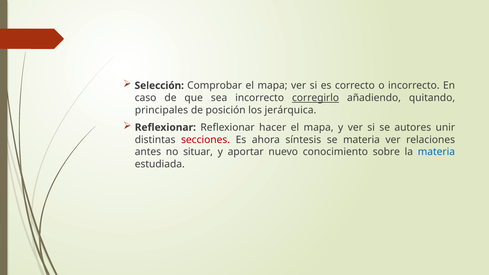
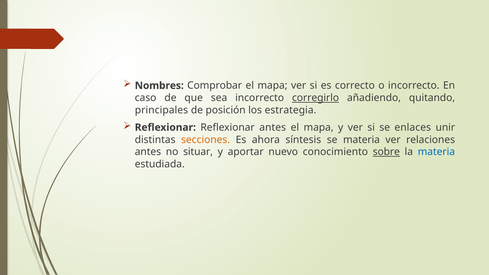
Selección: Selección -> Nombres (159, 86)
jerárquica: jerárquica -> estrategia (290, 110)
Reflexionar hacer: hacer -> antes (273, 127)
autores: autores -> enlaces (413, 127)
secciones colour: red -> orange (206, 140)
sobre underline: none -> present (386, 152)
